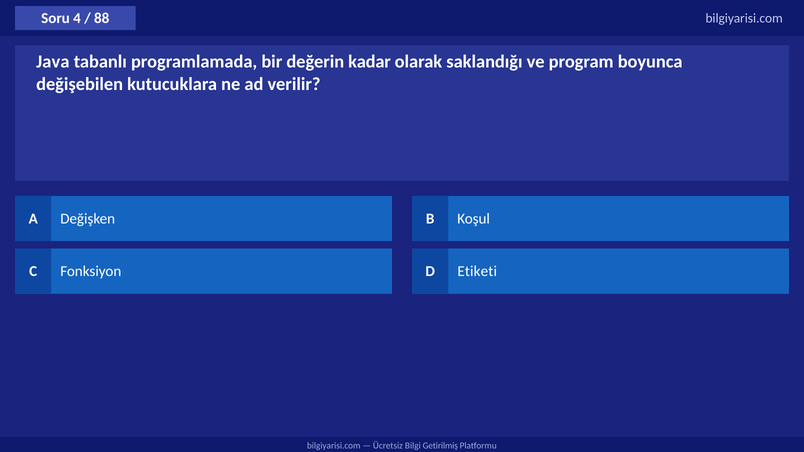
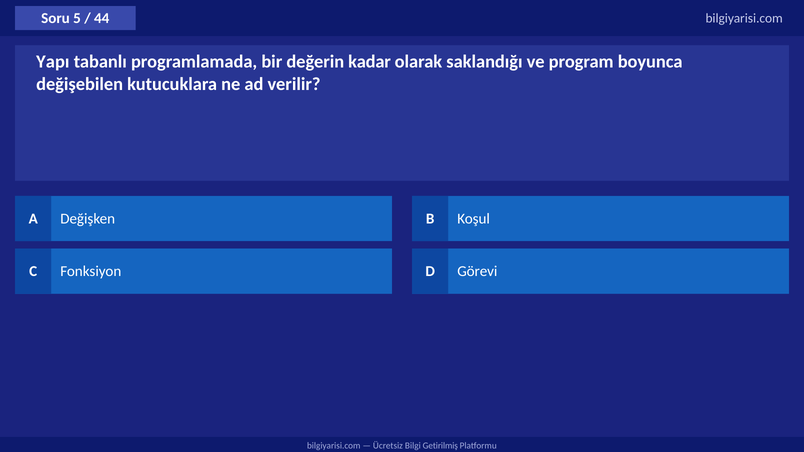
4: 4 -> 5 (77, 18)
88: 88 -> 44 (102, 18)
Java: Java -> Yapı (53, 62)
Etiketi: Etiketi -> Görevi (477, 272)
